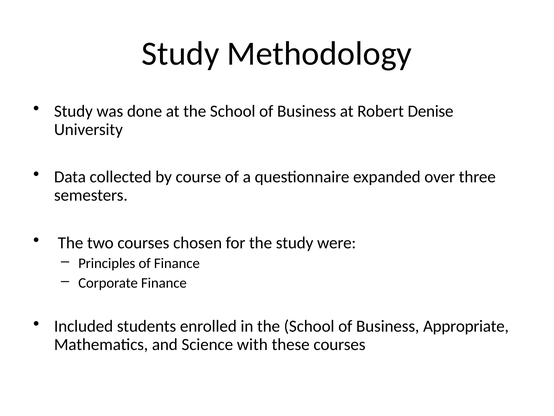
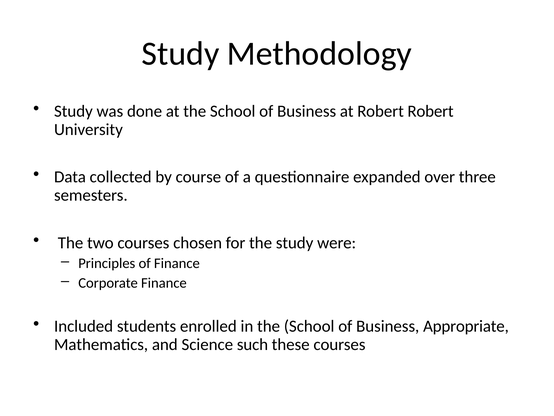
Robert Denise: Denise -> Robert (431, 111)
with: with -> such (252, 344)
